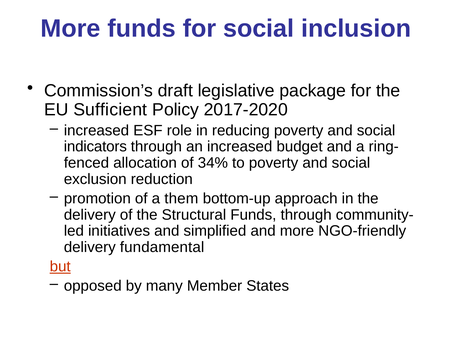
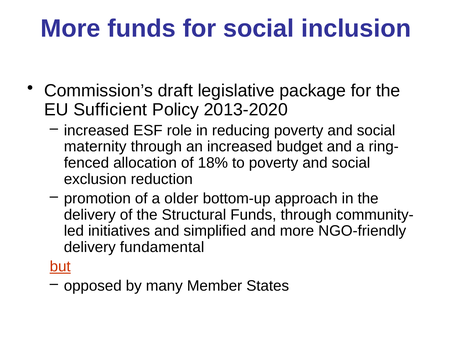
2017-2020: 2017-2020 -> 2013-2020 (246, 110)
indicators: indicators -> maternity (95, 147)
34%: 34% -> 18% (213, 163)
them: them -> older (181, 198)
